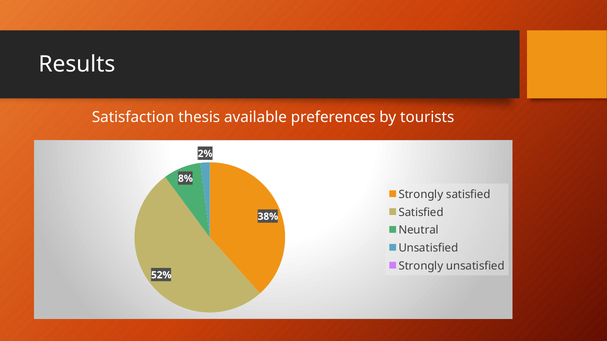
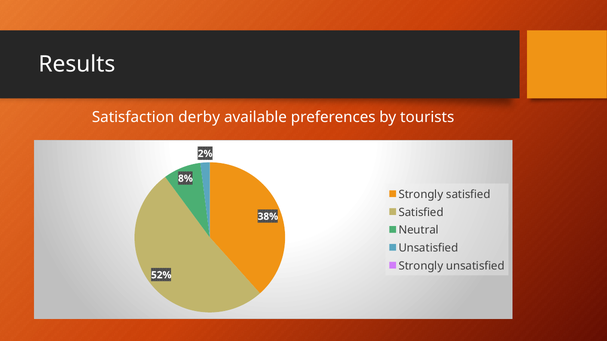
thesis: thesis -> derby (199, 117)
